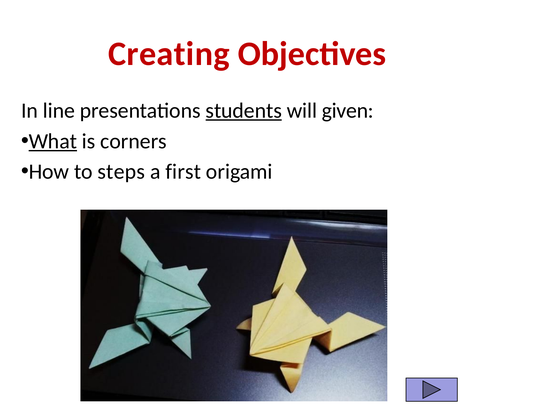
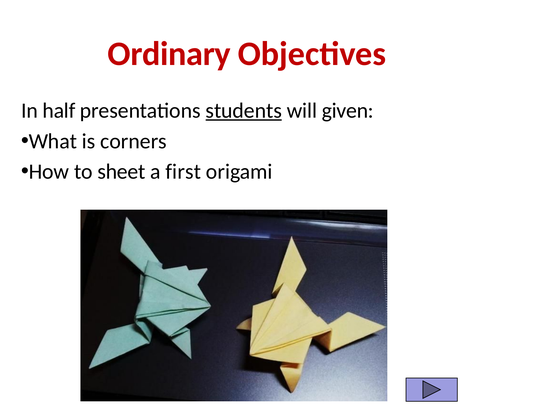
Creating: Creating -> Ordinary (169, 54)
line: line -> half (59, 111)
What underline: present -> none (53, 141)
steps: steps -> sheet (121, 172)
